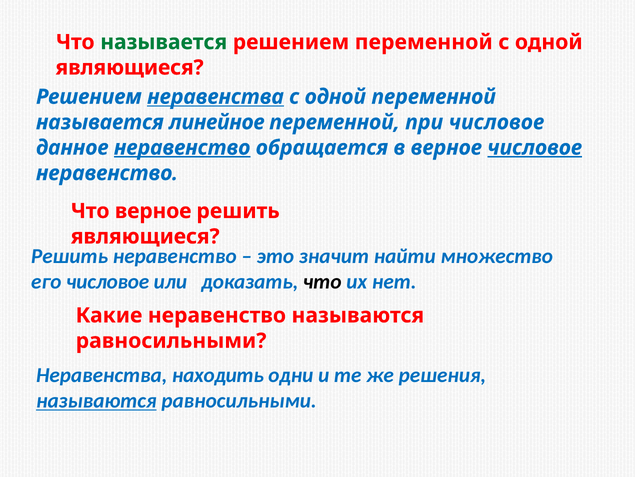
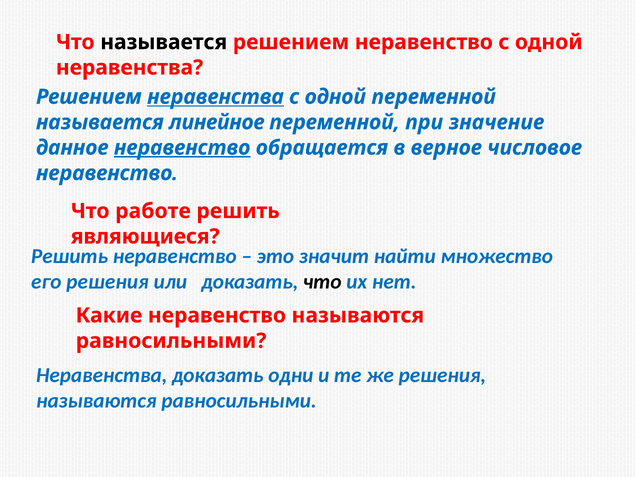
называется colour: green -> black (164, 42)
решением переменной: переменной -> неравенство (424, 42)
являющиеся: являющиеся -> неравенства (129, 67)
при числовое: числовое -> значение (496, 122)
числовое underline: present -> none (535, 147)
Что верное: верное -> работе (153, 211)
его числовое: числовое -> решения (108, 281)
Неравенства находить: находить -> доказать (218, 375)
называются underline: present -> none (96, 400)
